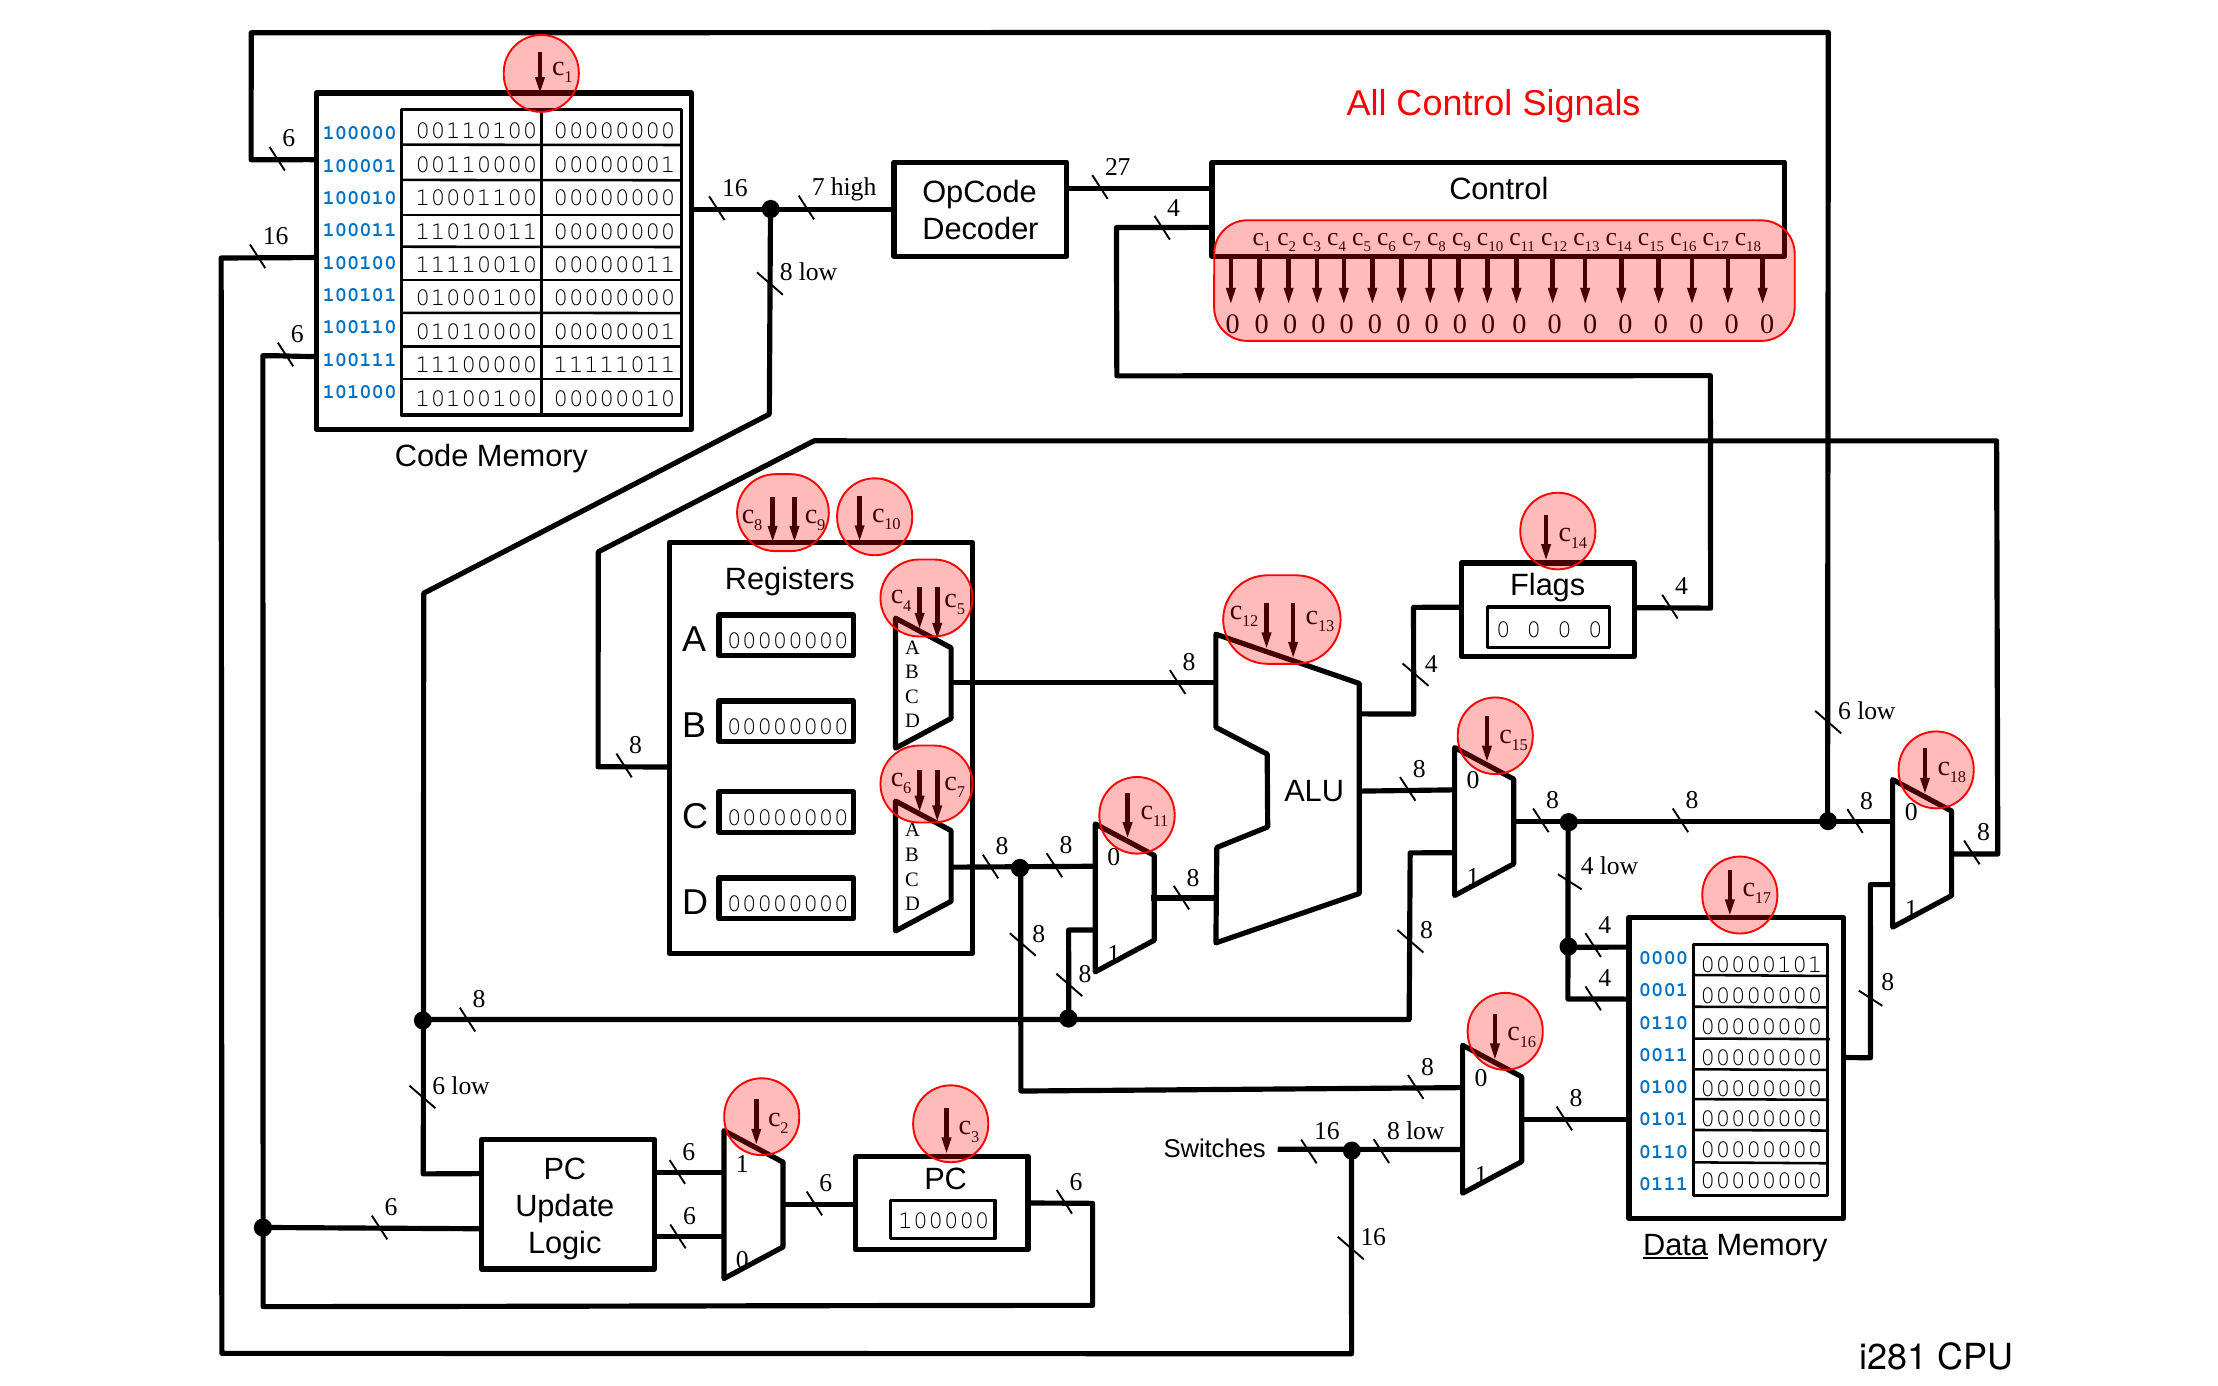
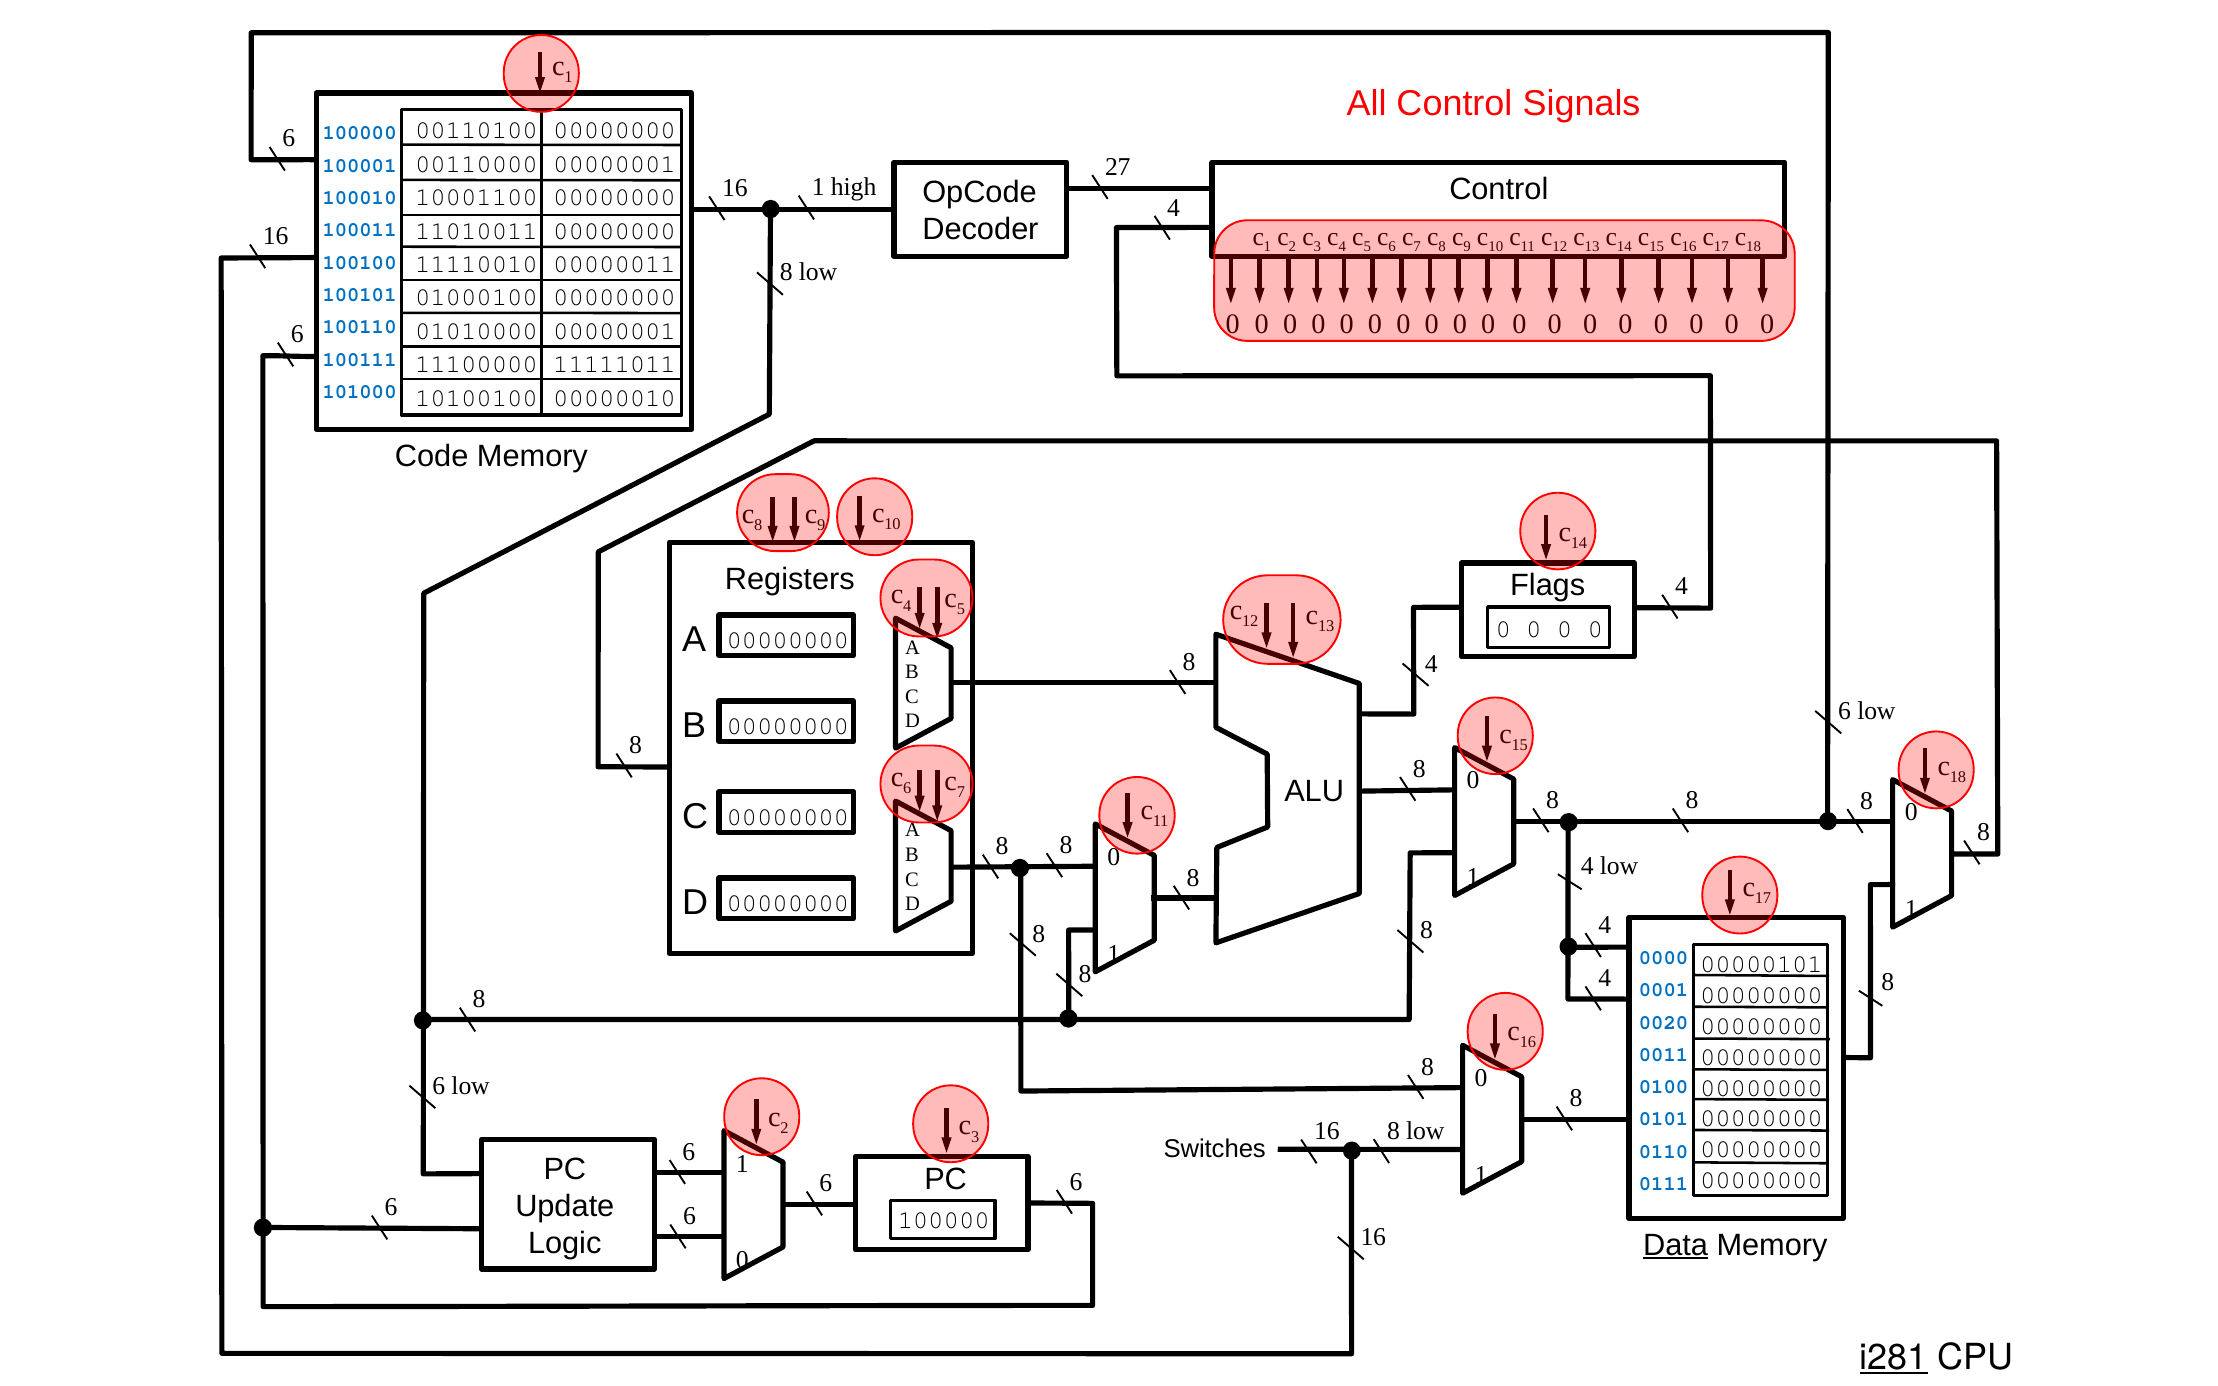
16 7: 7 -> 1 (818, 187)
0110: 0110 -> 0020 (1664, 1022)
i281 underline: none -> present (1894, 1358)
